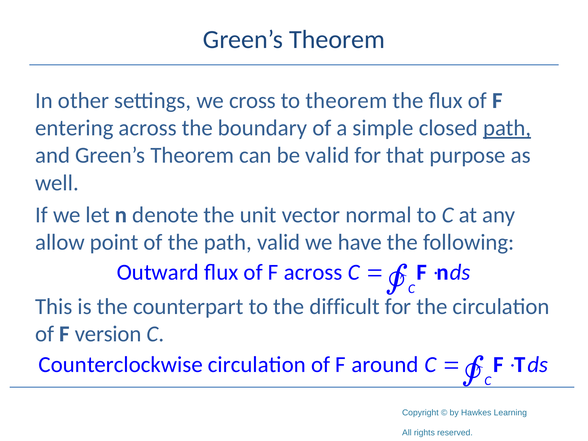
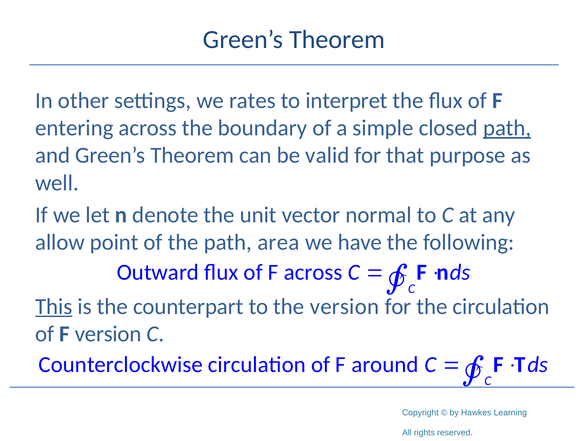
cross: cross -> rates (252, 101)
to theorem: theorem -> interpret (347, 101)
path valid: valid -> area (278, 242)
This underline: none -> present (54, 306)
the difficult: difficult -> version (344, 306)
